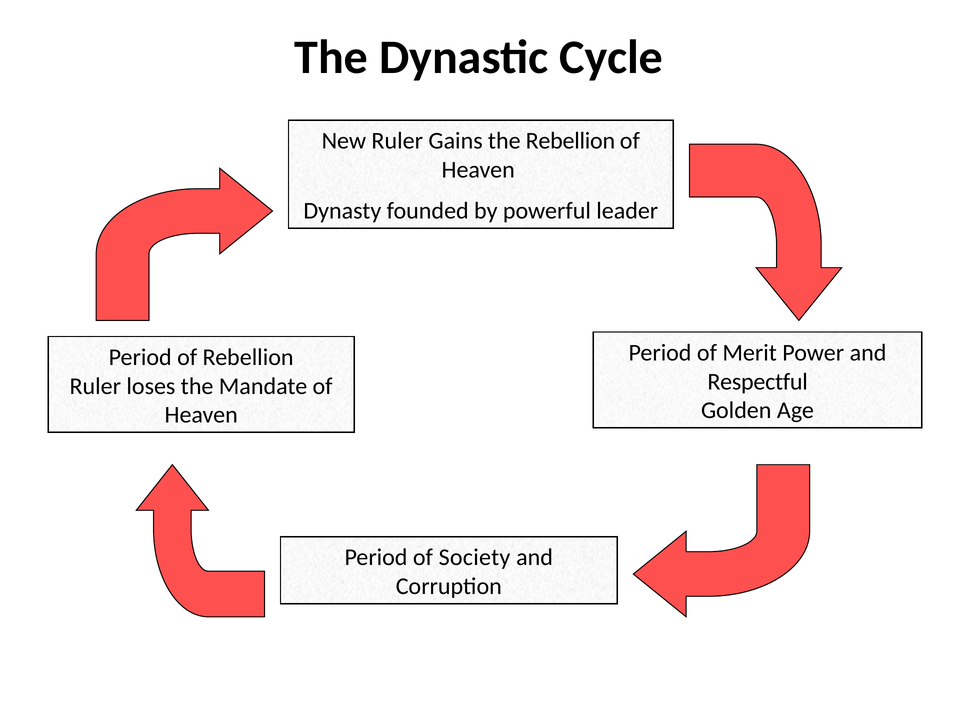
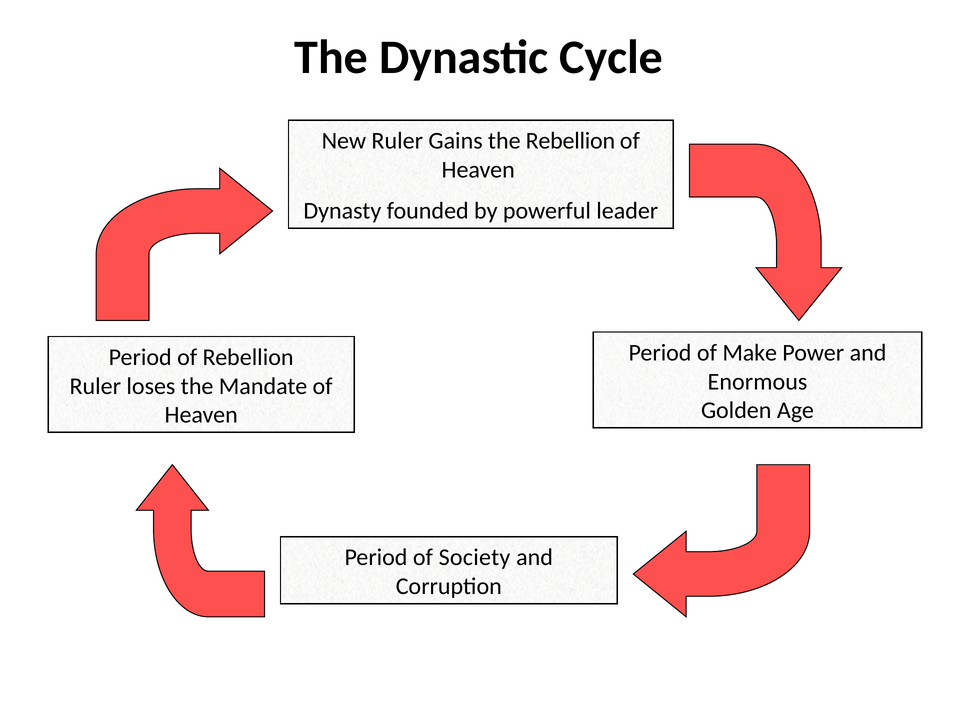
Merit: Merit -> Make (750, 353)
Respectful: Respectful -> Enormous (757, 382)
